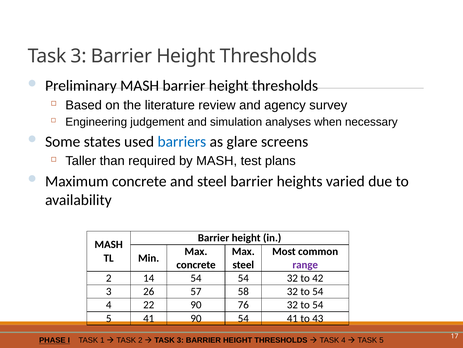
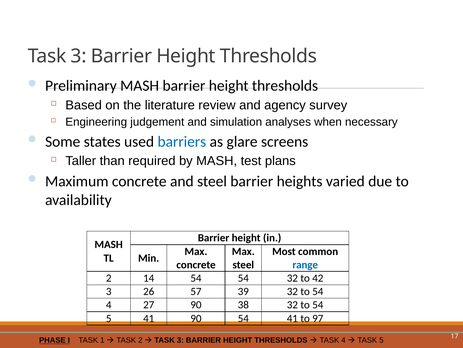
range colour: purple -> blue (305, 264)
58: 58 -> 39 (243, 291)
22: 22 -> 27 (149, 304)
76: 76 -> 38 (243, 304)
43: 43 -> 97 (318, 318)
